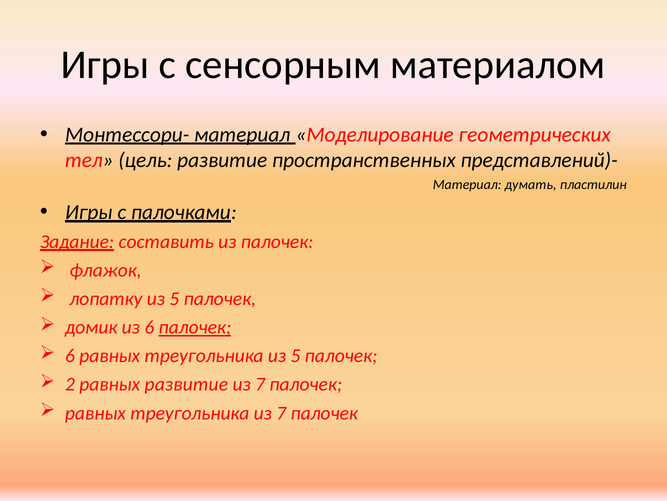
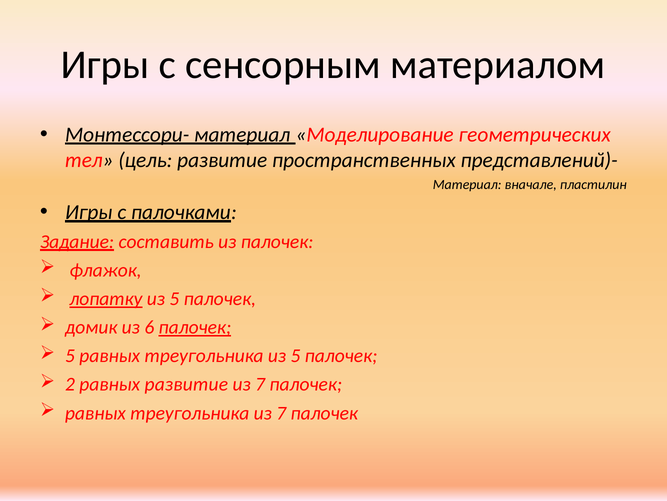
думать: думать -> вначале (531, 184)
лопатку underline: none -> present (106, 298)
6: 6 -> 5 (70, 355)
